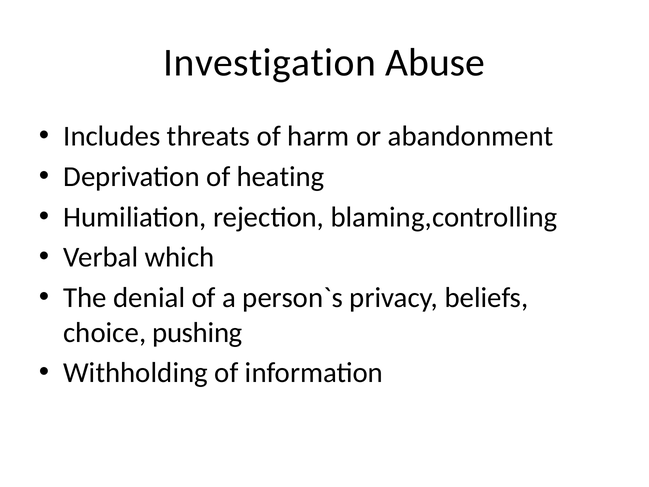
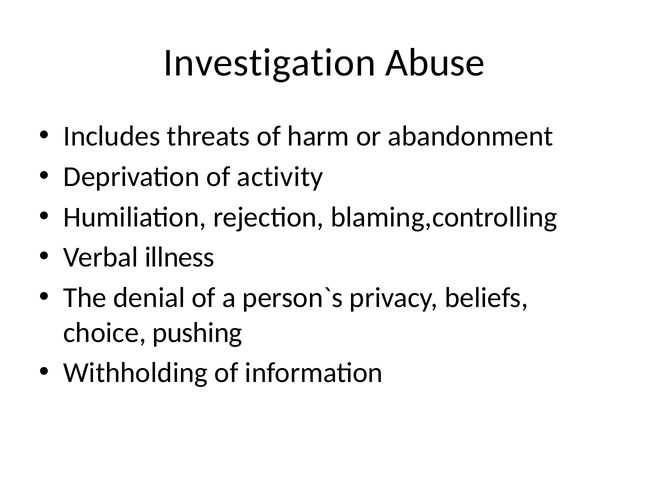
heating: heating -> activity (280, 177)
which: which -> illness (180, 257)
